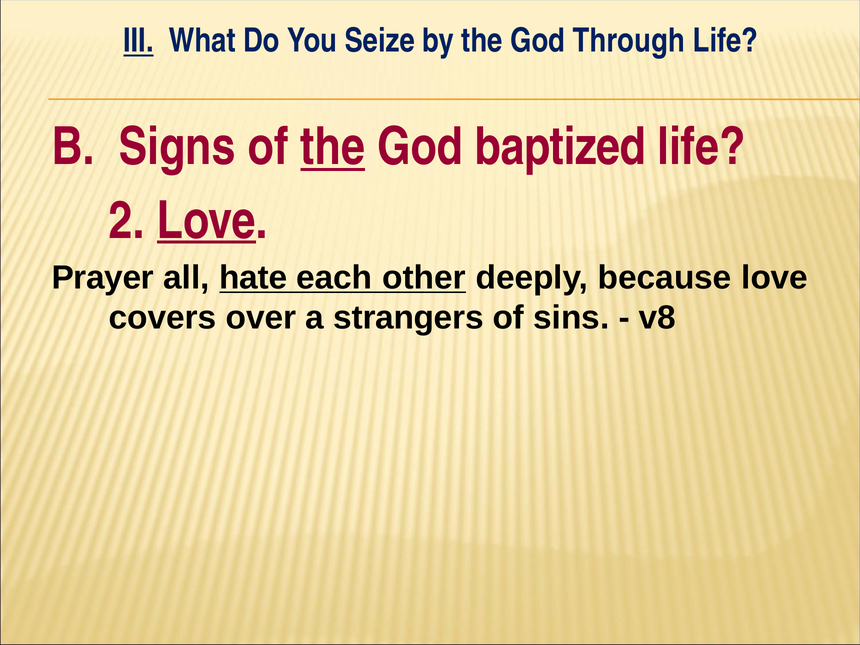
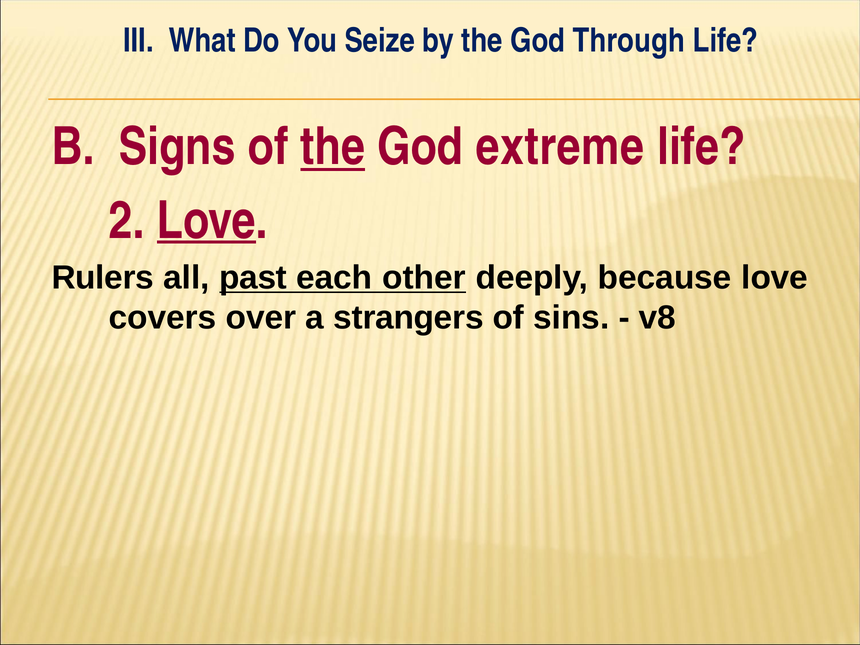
III underline: present -> none (139, 41)
baptized: baptized -> extreme (560, 147)
Prayer: Prayer -> Rulers (103, 278)
hate: hate -> past (253, 278)
